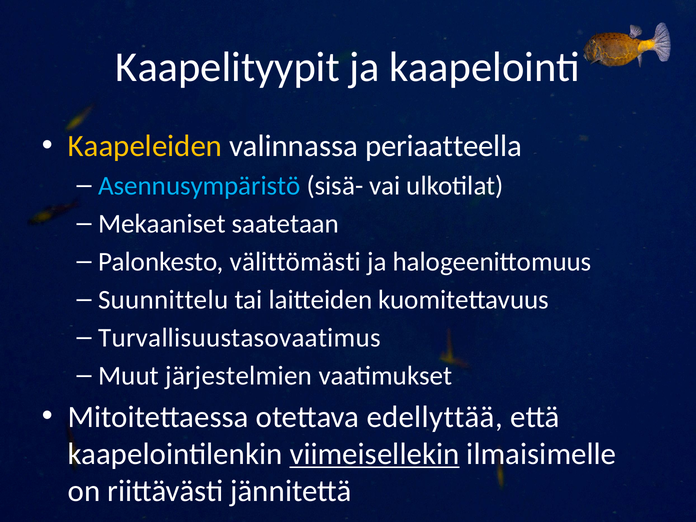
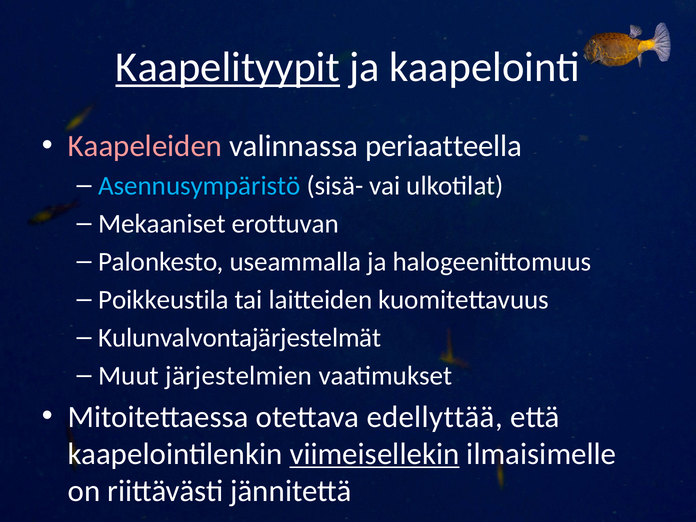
Kaapelityypit underline: none -> present (228, 67)
Kaapeleiden colour: yellow -> pink (145, 146)
saatetaan: saatetaan -> erottuvan (285, 224)
välittömästi: välittömästi -> useammalla (295, 262)
Suunnittelu: Suunnittelu -> Poikkeustila (163, 300)
Turvallisuustasovaatimus: Turvallisuustasovaatimus -> Kulunvalvontajärjestelmät (240, 338)
